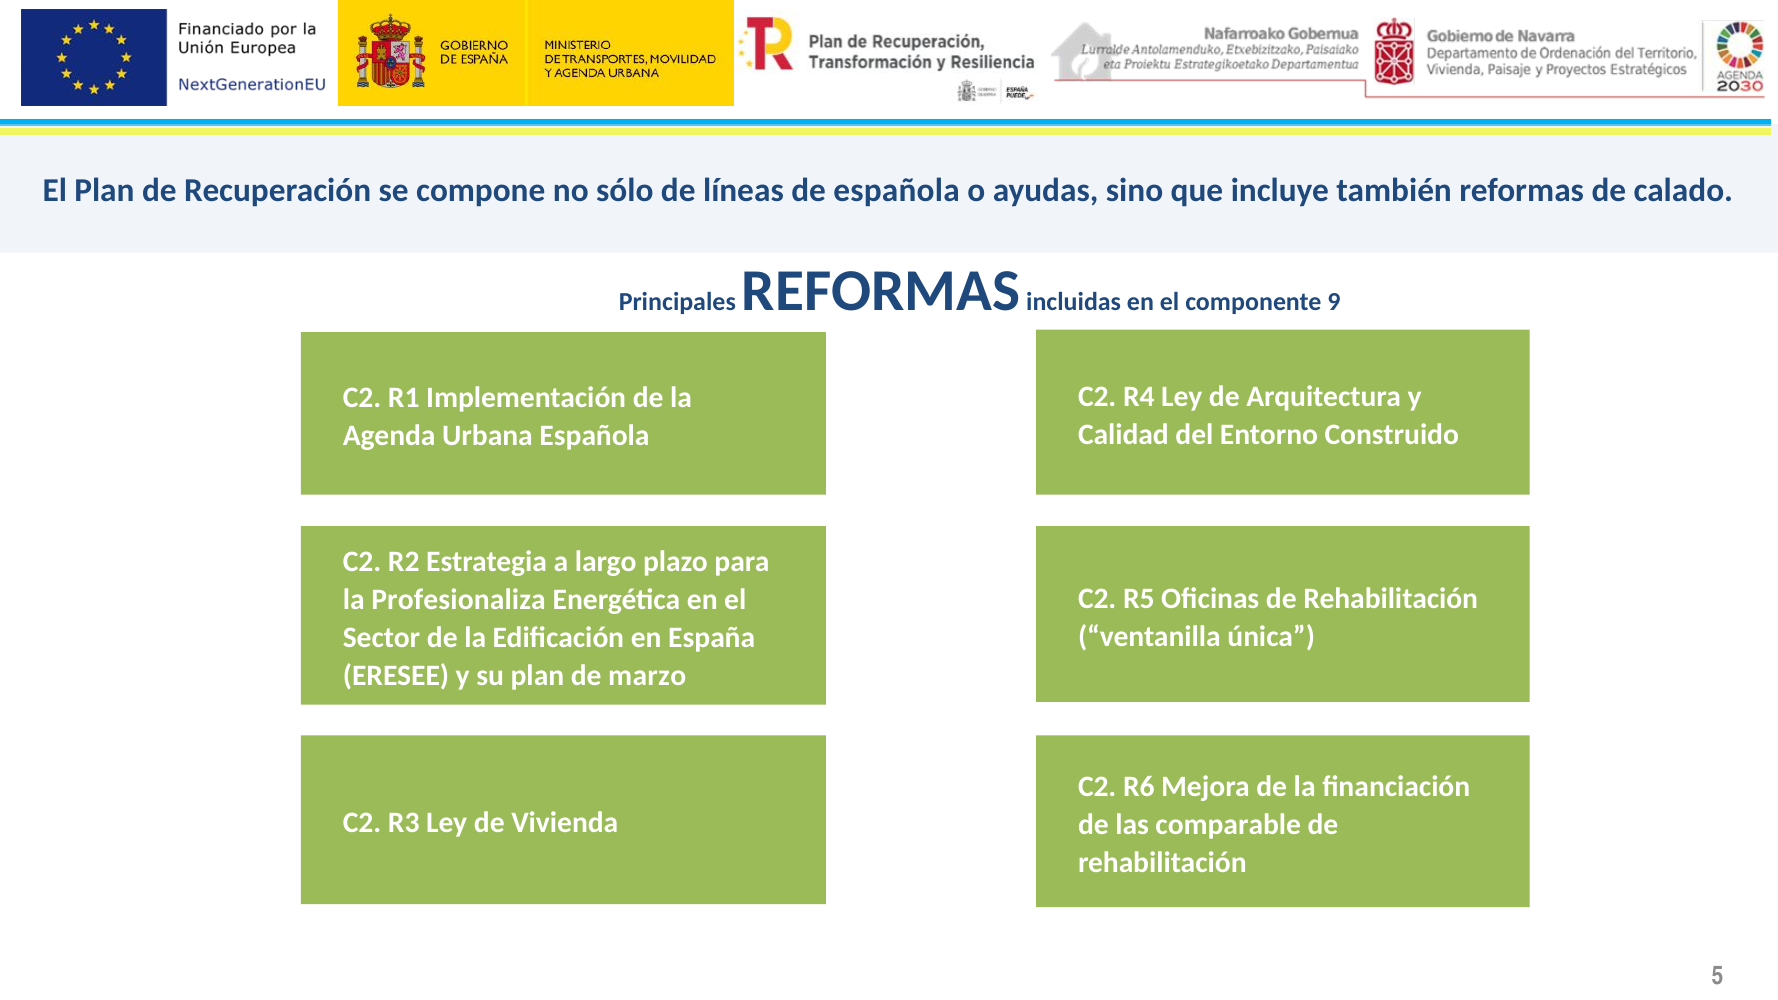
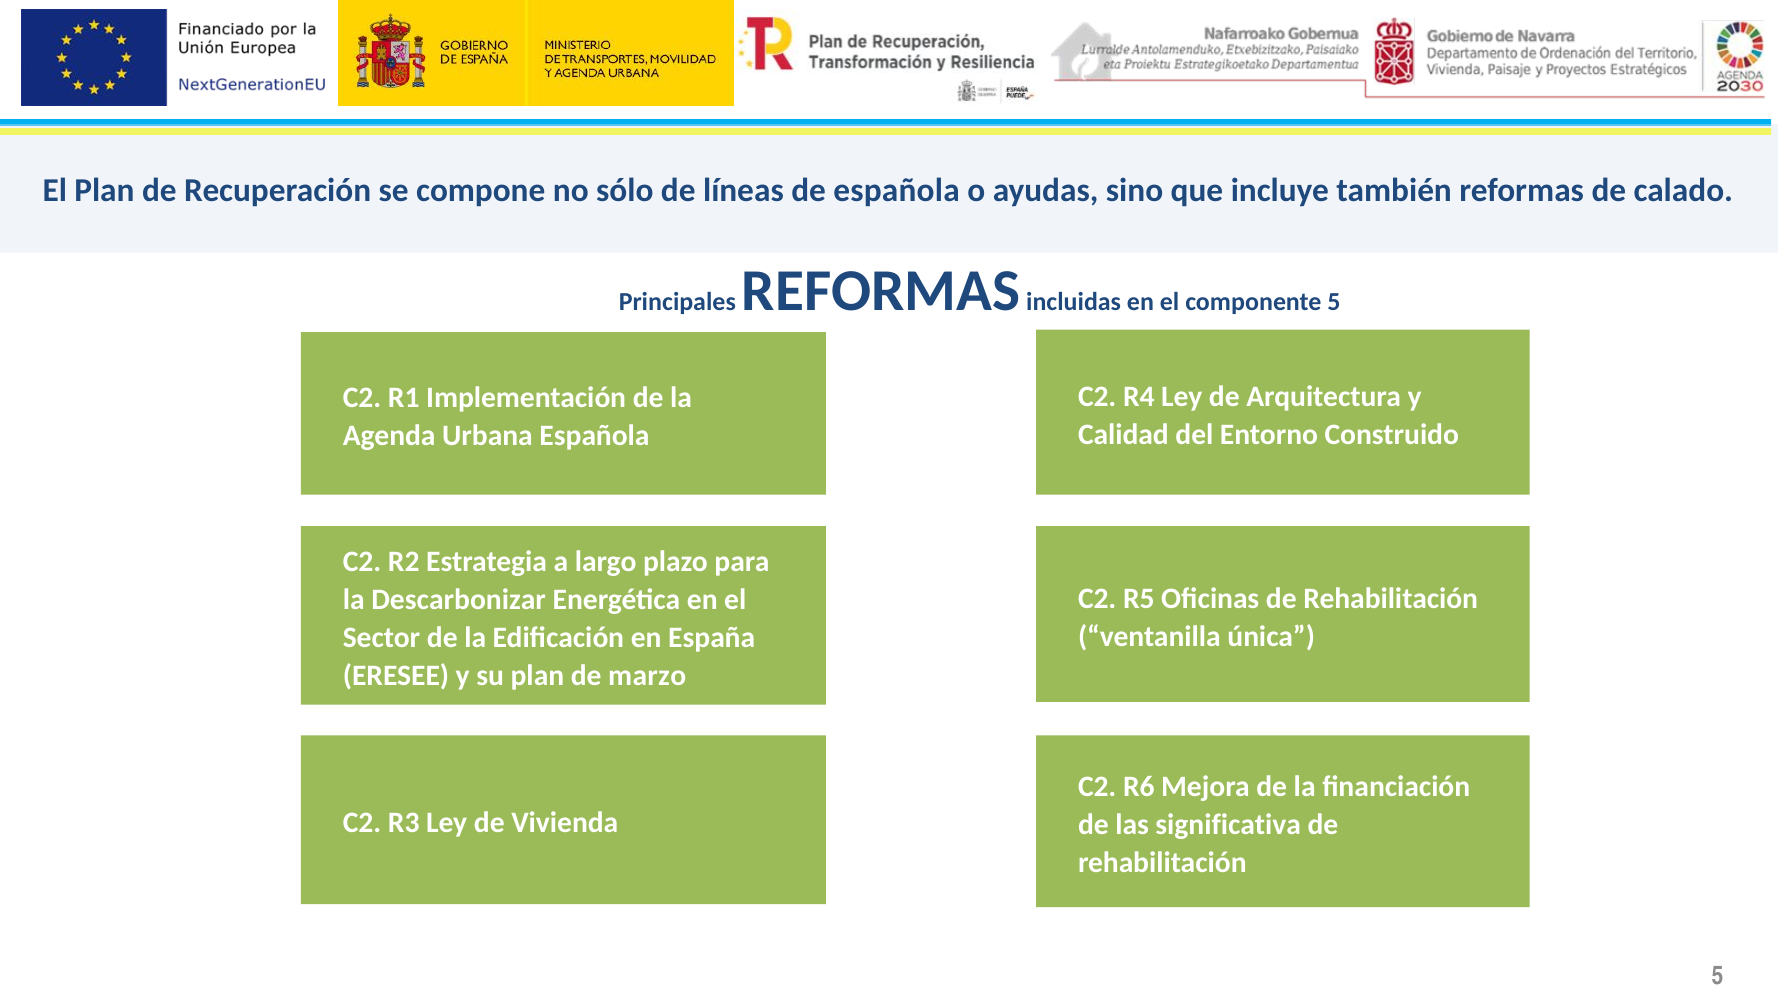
componente 9: 9 -> 5 (1334, 302)
Profesionaliza: Profesionaliza -> Descarbonizar (459, 600)
comparable: comparable -> significativa (1228, 825)
